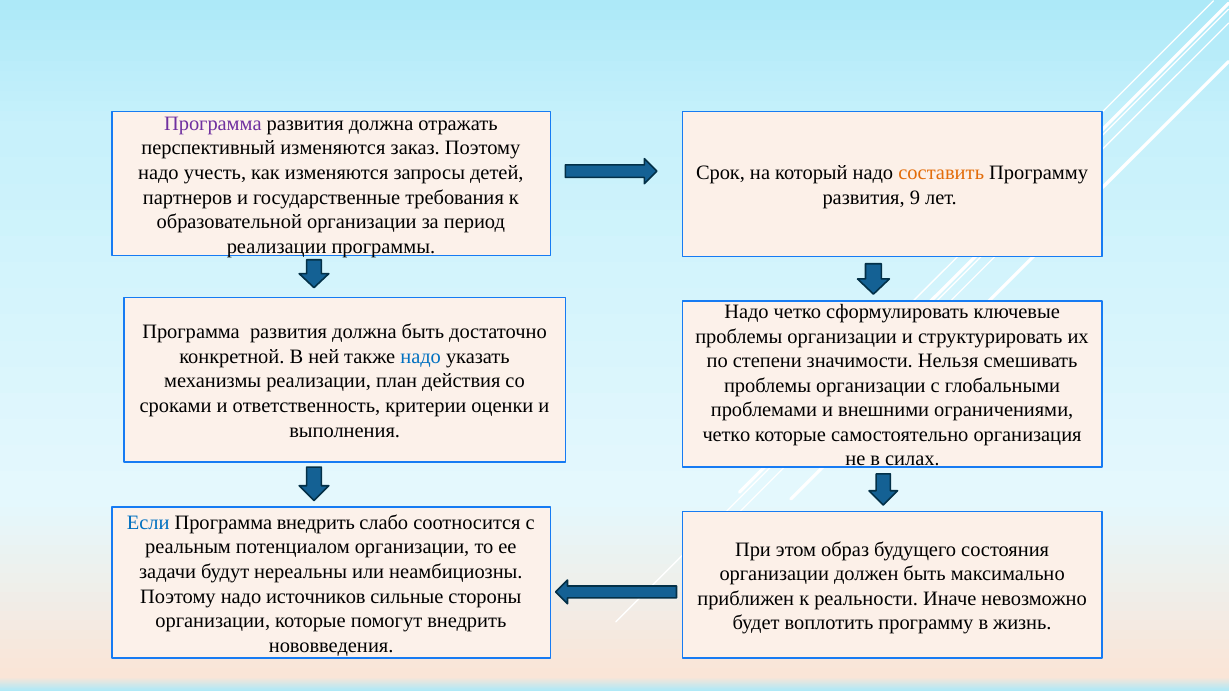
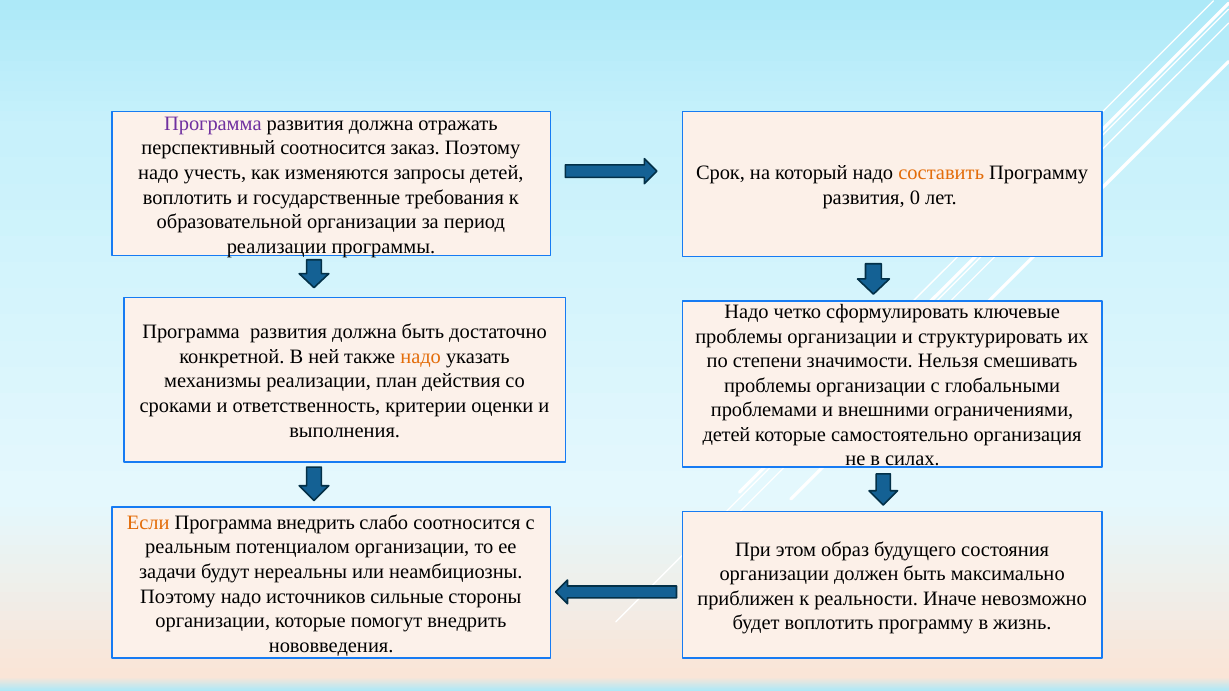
перспективный изменяются: изменяются -> соотносится (333, 148)
партнеров: партнеров -> воплотить (187, 197)
9: 9 -> 0 (915, 198)
надо colour: blue -> orange (421, 357)
четко: четко -> детей (726, 435)
Если colour: blue -> orange (148, 523)
